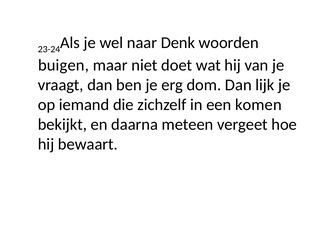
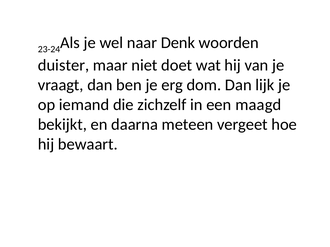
buigen: buigen -> duister (64, 65)
komen: komen -> maagd (258, 105)
